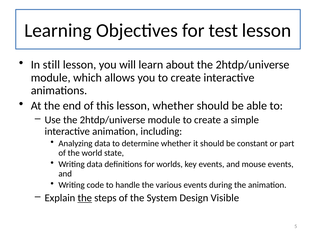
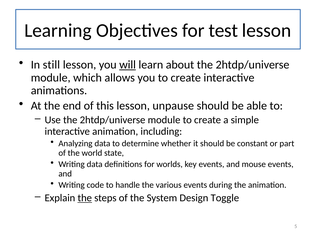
will underline: none -> present (128, 65)
lesson whether: whether -> unpause (173, 106)
Visible: Visible -> Toggle (225, 198)
